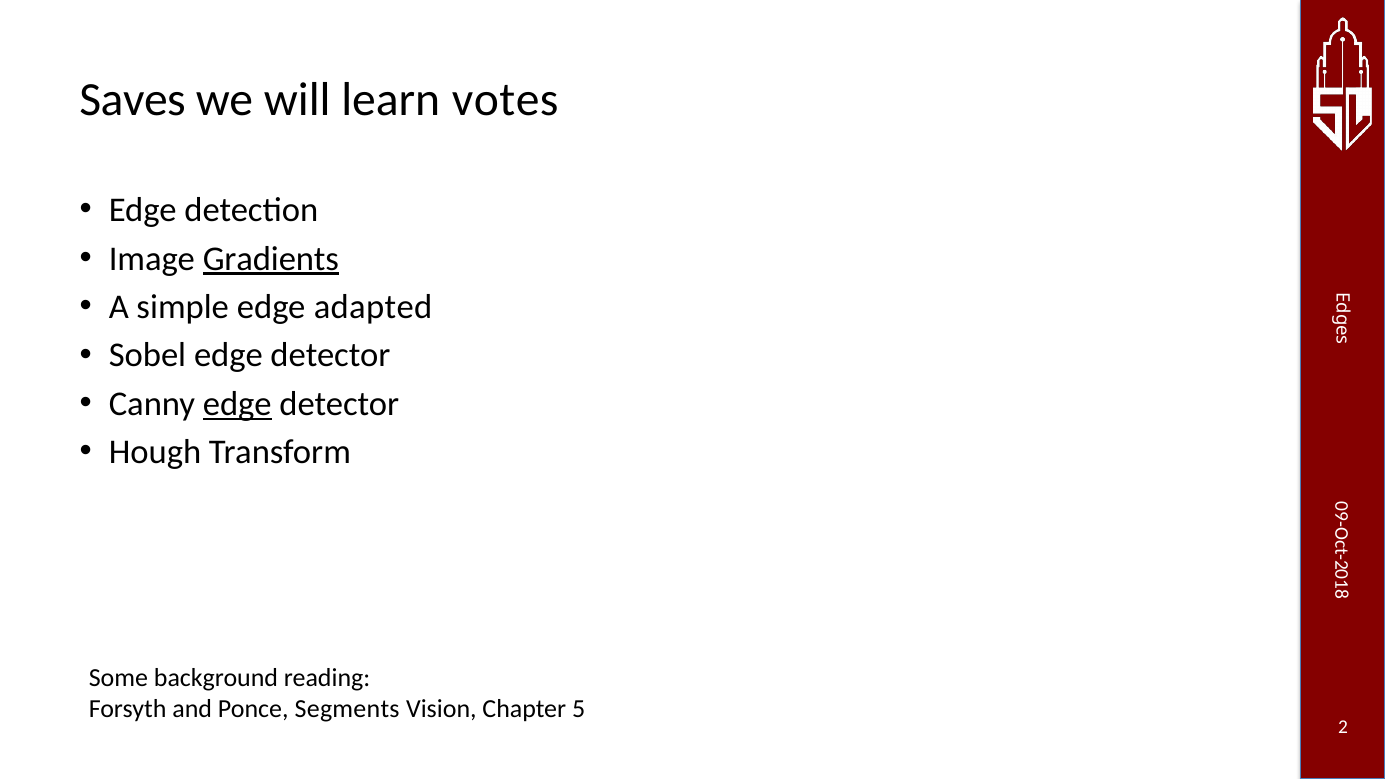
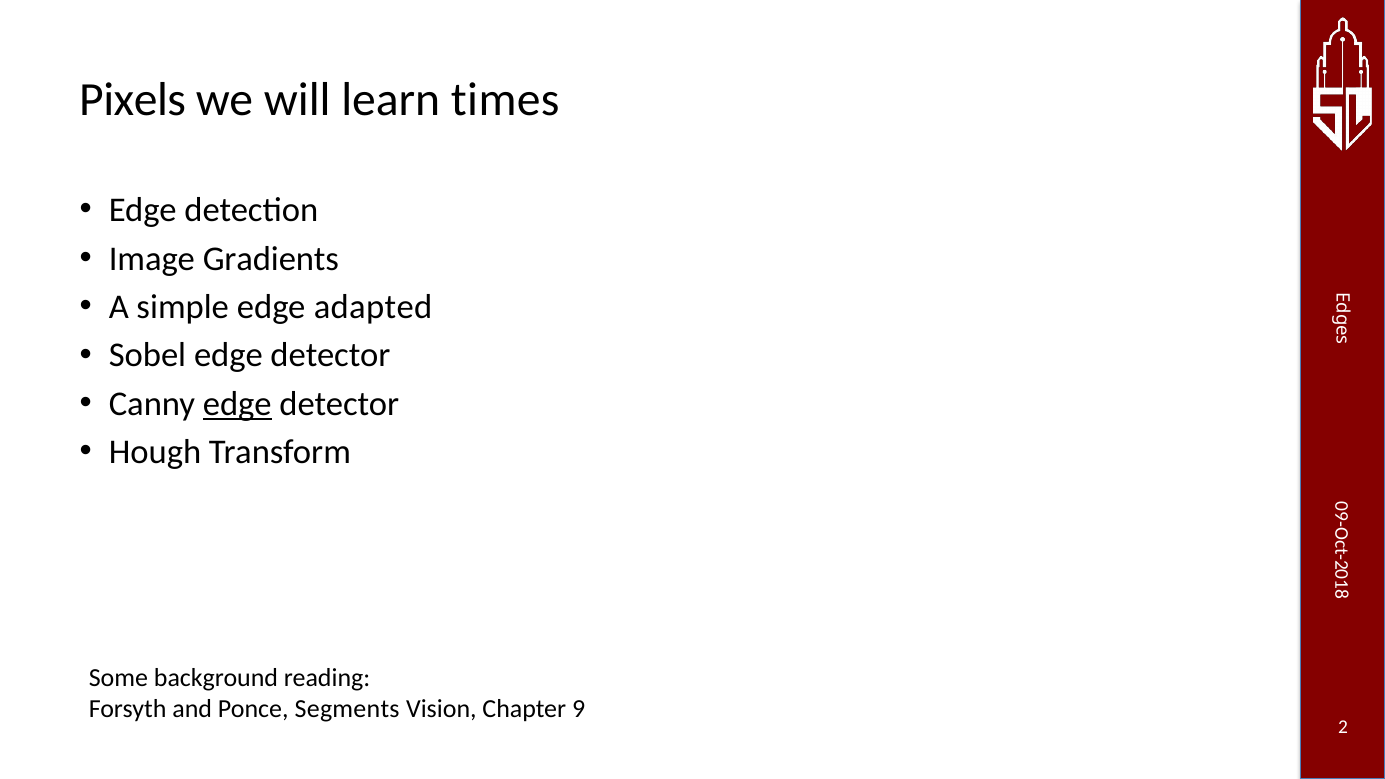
Saves: Saves -> Pixels (133, 99)
votes: votes -> times (505, 99)
Gradients underline: present -> none (271, 259)
Chapter 5: 5 -> 9 (579, 709)
